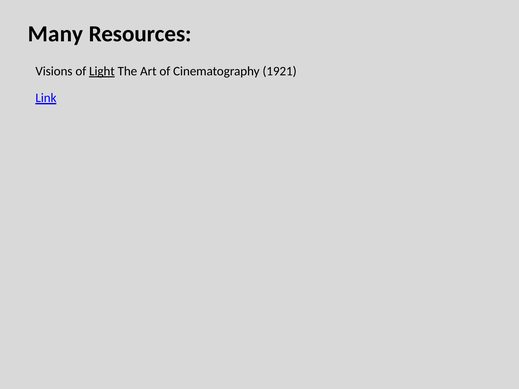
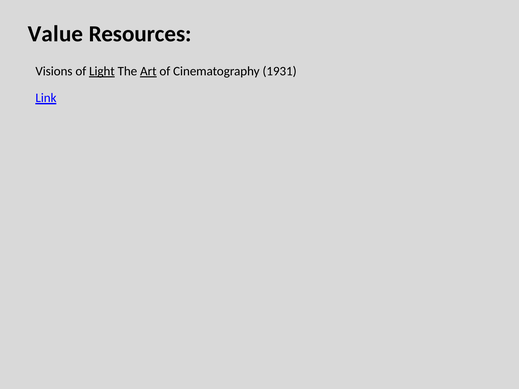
Many: Many -> Value (55, 34)
Art underline: none -> present (148, 71)
1921: 1921 -> 1931 (280, 71)
